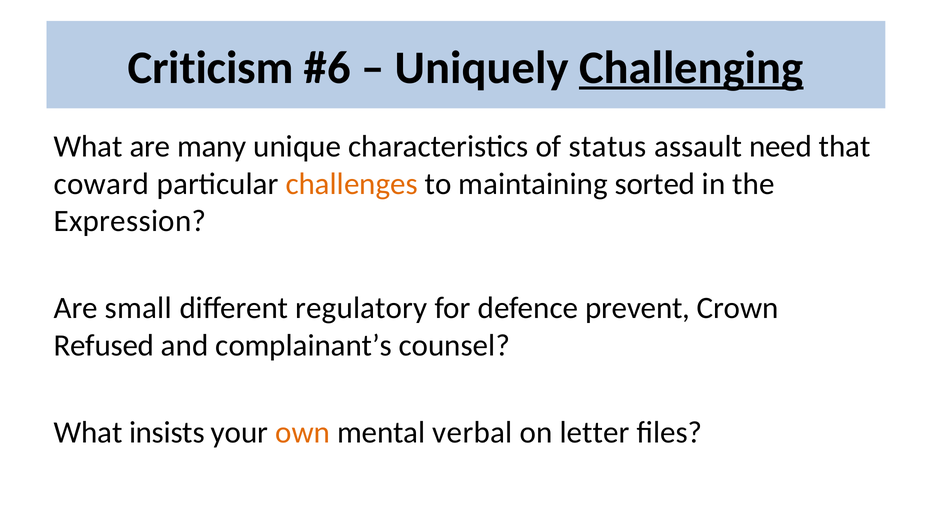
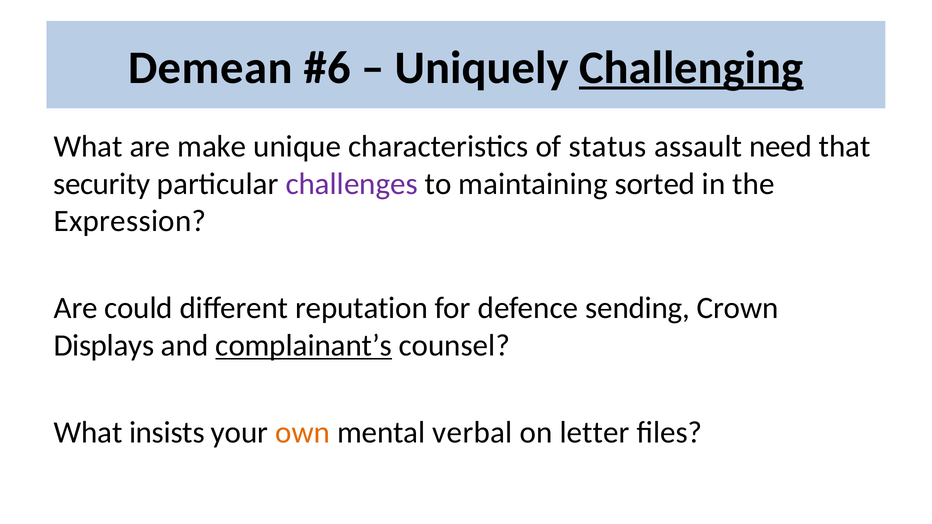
Criticism: Criticism -> Demean (210, 68)
many: many -> make (212, 147)
coward: coward -> security (102, 184)
challenges colour: orange -> purple (352, 184)
small: small -> could (139, 308)
regulatory: regulatory -> reputation (362, 308)
prevent: prevent -> sending (638, 308)
Refused: Refused -> Displays (104, 346)
complainant’s underline: none -> present (304, 346)
